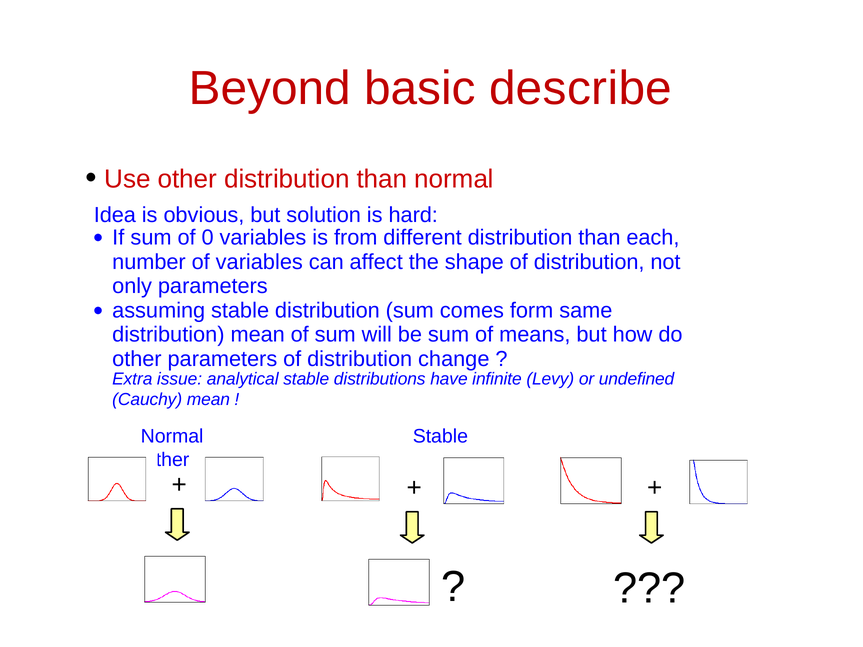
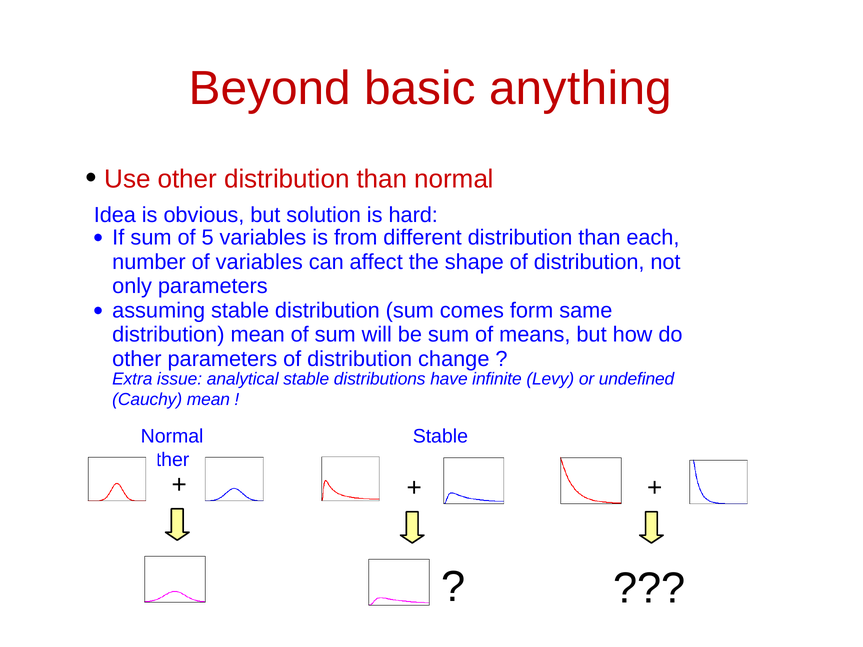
describe: describe -> anything (581, 89)
0: 0 -> 5 (208, 237)
